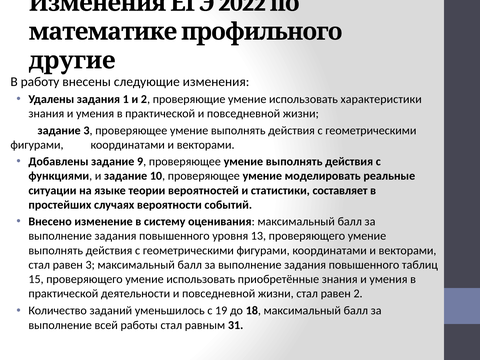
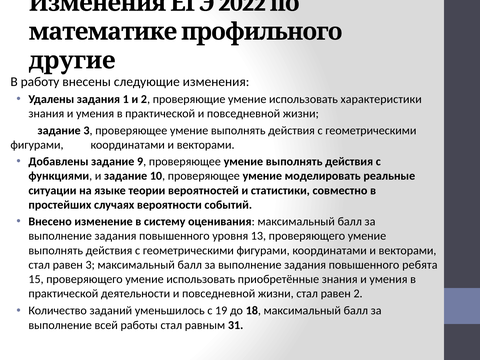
составляет: составляет -> совместно (340, 190)
таблиц: таблиц -> ребята (420, 265)
